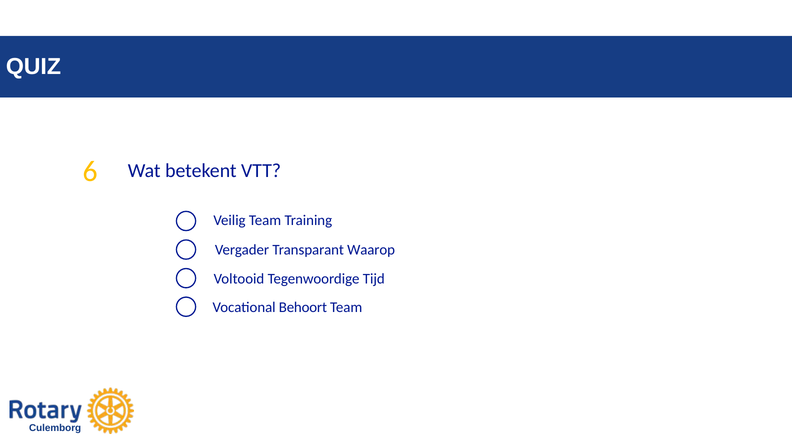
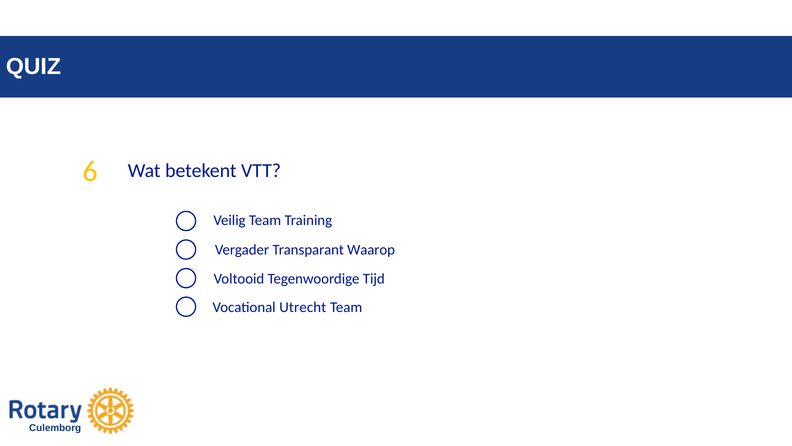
Behoort: Behoort -> Utrecht (303, 307)
